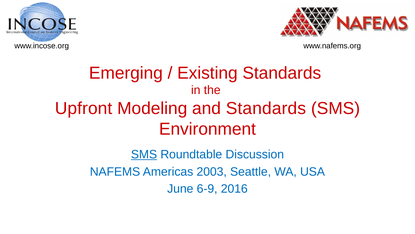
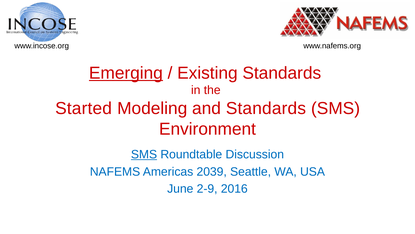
Emerging underline: none -> present (126, 73)
Upfront: Upfront -> Started (84, 108)
2003: 2003 -> 2039 (212, 171)
6-9: 6-9 -> 2-9 (207, 188)
